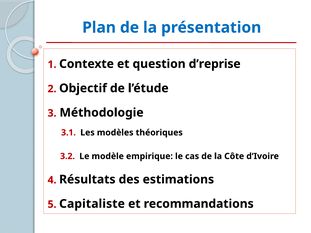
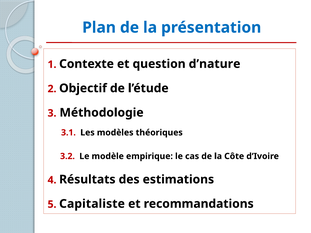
d’reprise: d’reprise -> d’nature (215, 64)
